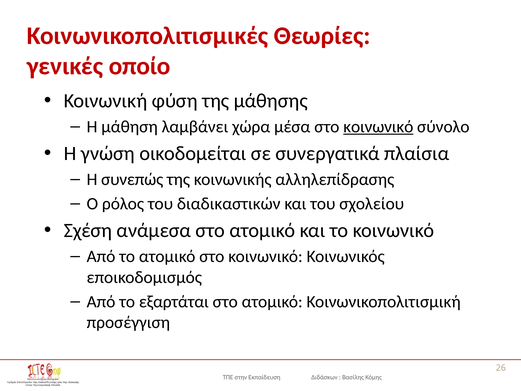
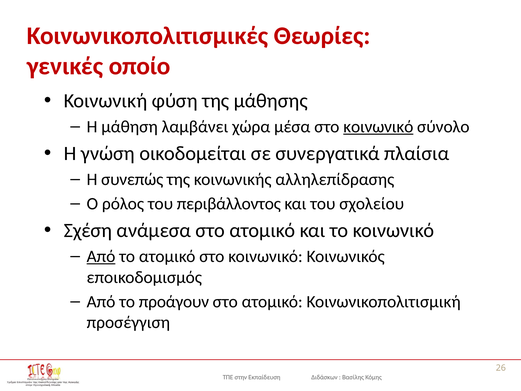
διαδικαστικών: διαδικαστικών -> περιβάλλοντος (229, 204)
Από underline: none -> present (101, 256)
εξαρτάται: εξαρτάται -> προάγουν (174, 301)
